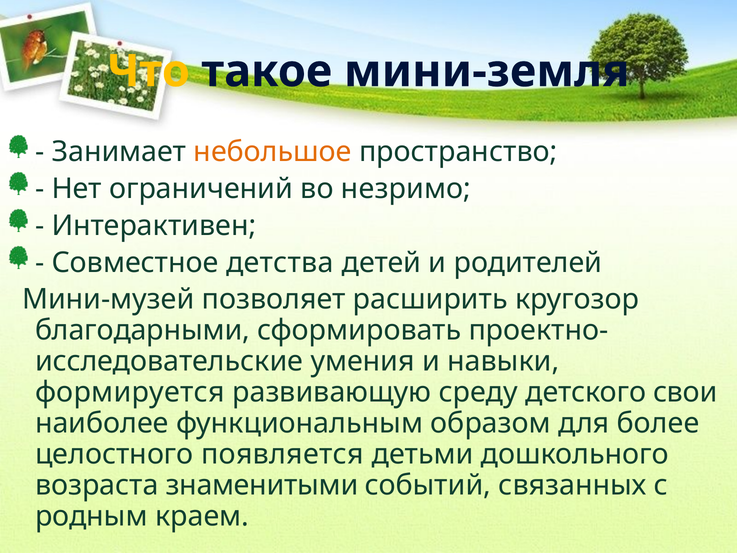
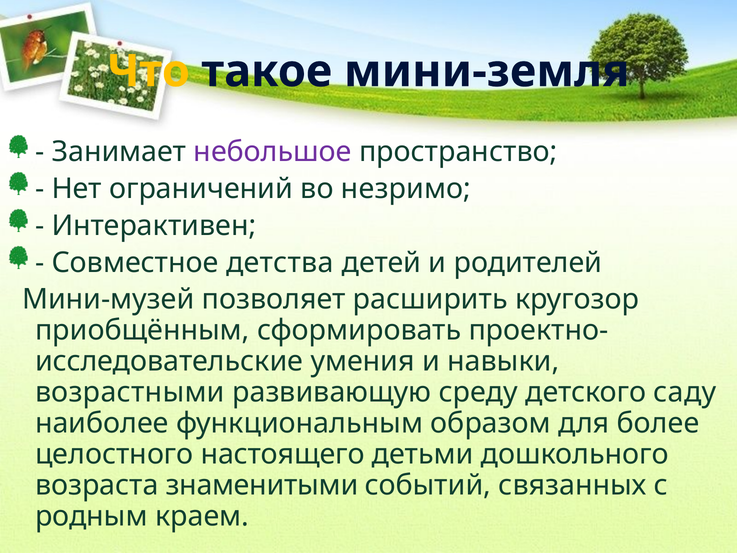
небольшое colour: orange -> purple (273, 152)
благодарными: благодарными -> приобщённым (142, 330)
формируется: формируется -> возрастными (130, 392)
свои: свои -> саду (685, 392)
появляется: появляется -> настоящего (283, 454)
